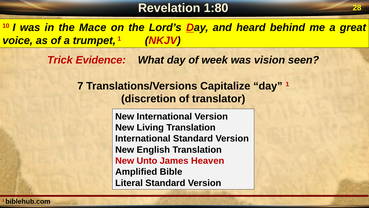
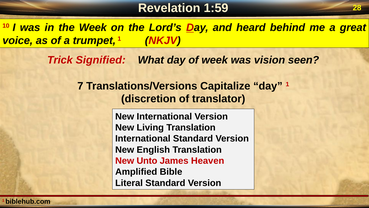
1:80: 1:80 -> 1:59 (216, 8)
the Mace: Mace -> Week (93, 27)
Evidence: Evidence -> Signified (101, 60)
